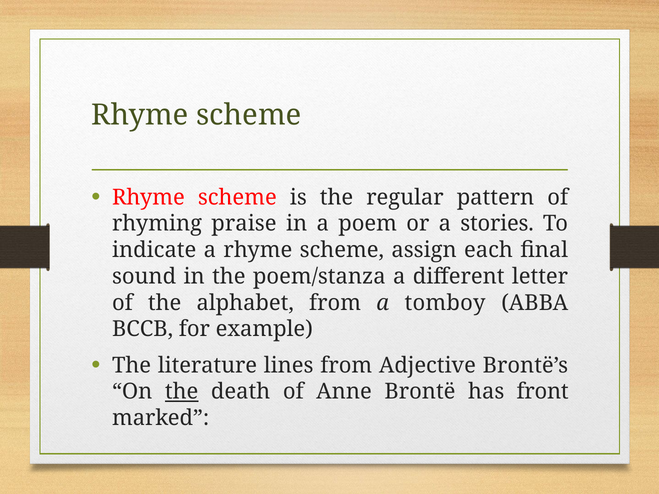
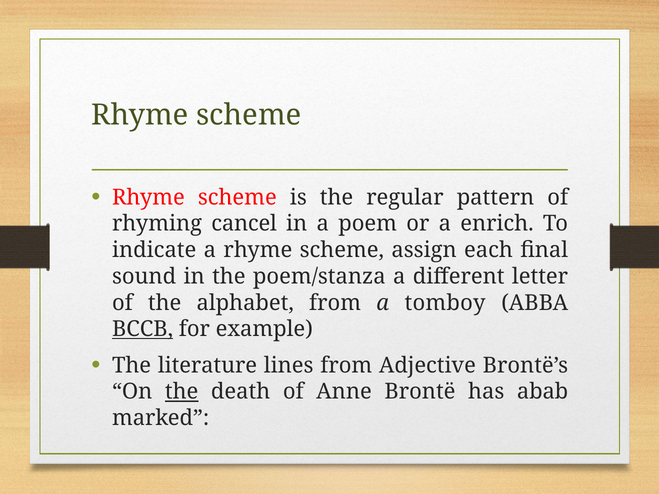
praise: praise -> cancel (244, 224)
stories: stories -> enrich (497, 224)
BCCB underline: none -> present (143, 329)
front: front -> abab (543, 392)
